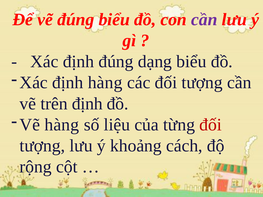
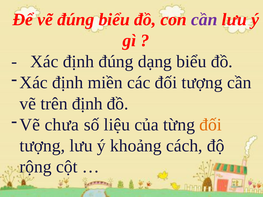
định hàng: hàng -> miền (105, 83)
Vẽ hàng: hàng -> chưa (62, 125)
đối colour: red -> orange (211, 125)
